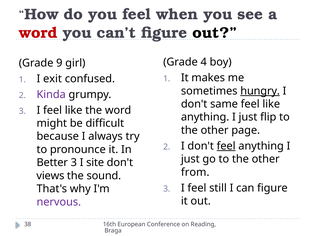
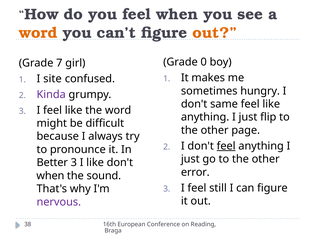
word colour: red -> orange (38, 33)
out colour: black -> orange (215, 33)
4: 4 -> 0 (204, 62)
9: 9 -> 7 (59, 63)
exit: exit -> site (52, 79)
hungry underline: present -> none (260, 91)
I site: site -> like (95, 163)
from: from -> error (195, 172)
views: views -> when (50, 176)
